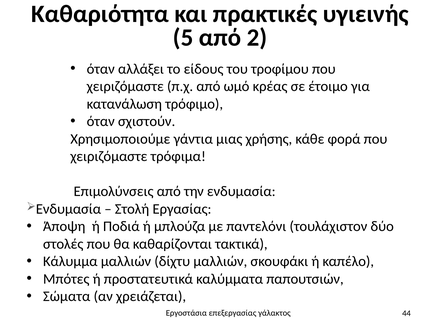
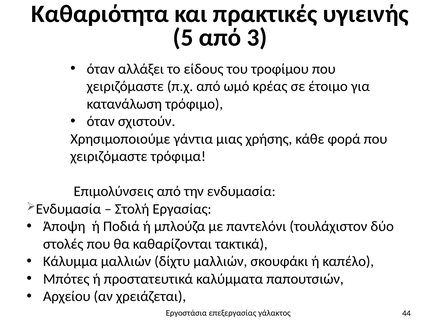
2: 2 -> 3 (257, 38)
Σώματα: Σώματα -> Αρχείου (67, 296)
